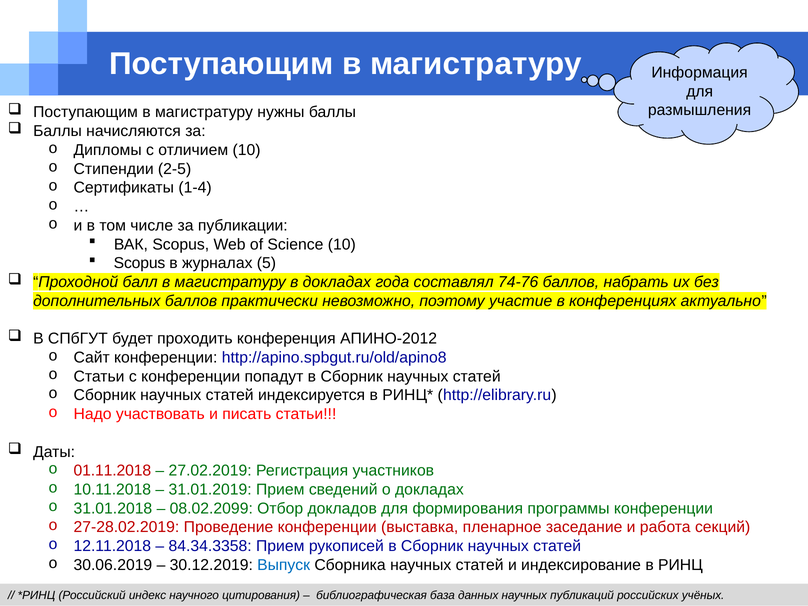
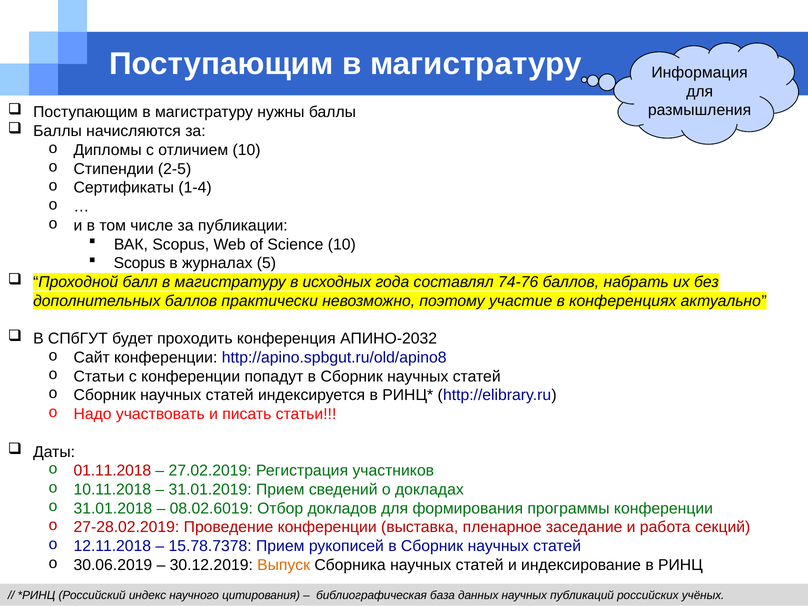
в докладах: докладах -> исходных (337, 282)
АПИНО-2012: АПИНО-2012 -> АПИНО-2032 (389, 339)
08.02.2099: 08.02.2099 -> 08.02.6019 (211, 508)
84.34.3358: 84.34.3358 -> 15.78.7378 (210, 546)
Выпуск colour: blue -> orange (284, 565)
